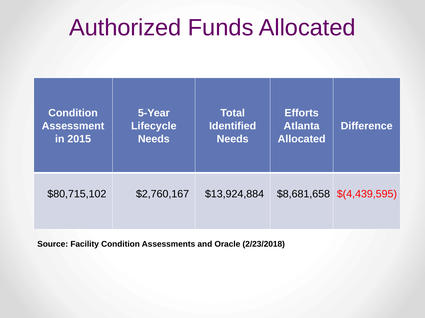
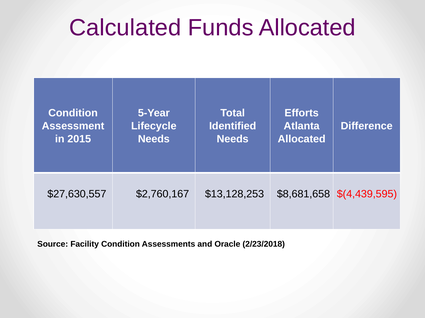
Authorized: Authorized -> Calculated (125, 28)
$80,715,102: $80,715,102 -> $27,630,557 (77, 194)
$13,924,884: $13,924,884 -> $13,128,253 (235, 194)
